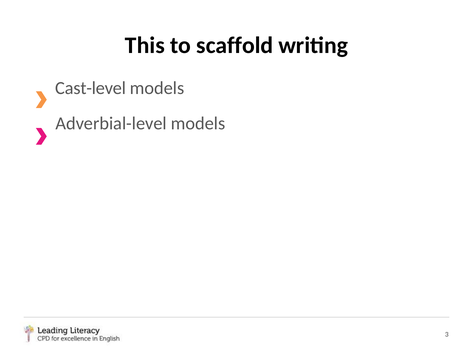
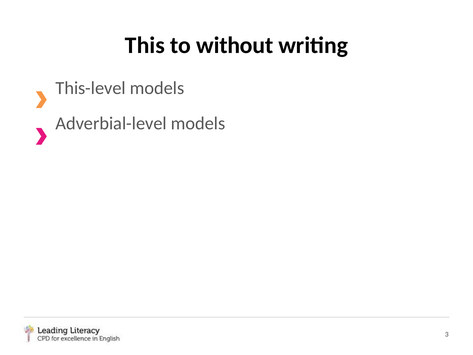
scaffold: scaffold -> without (235, 45)
Cast-level: Cast-level -> This-level (91, 88)
